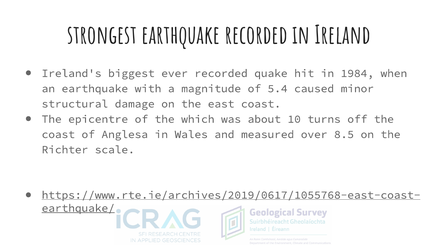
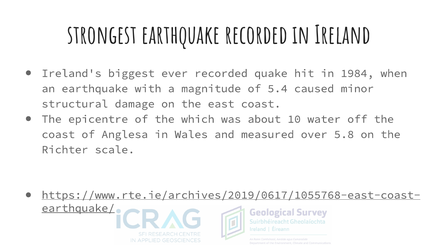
turns: turns -> water (324, 119)
8.5: 8.5 -> 5.8 (344, 134)
